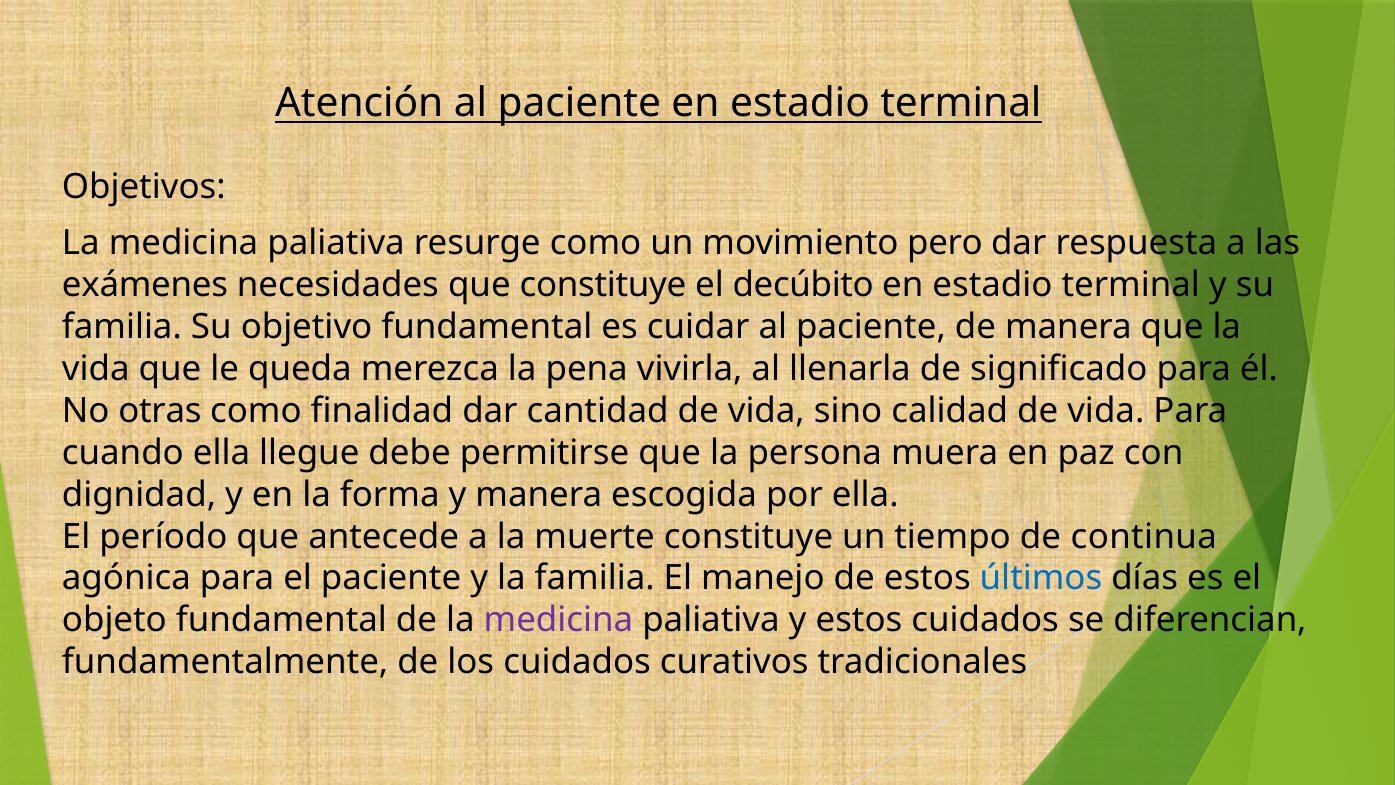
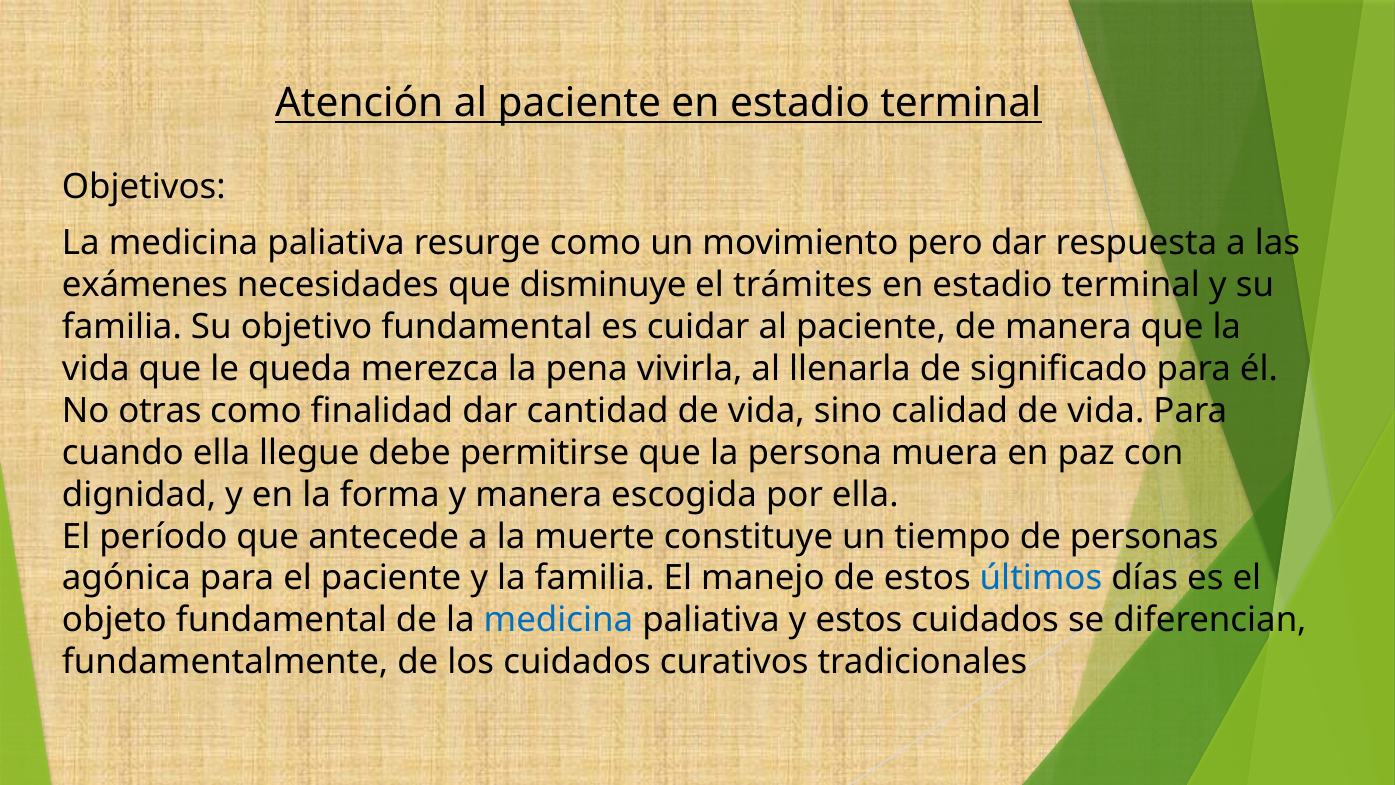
que constituye: constituye -> disminuye (603, 285)
decúbito: decúbito -> trámites (803, 285)
continua: continua -> personas (1144, 536)
medicina colour: purple -> blue (558, 620)
